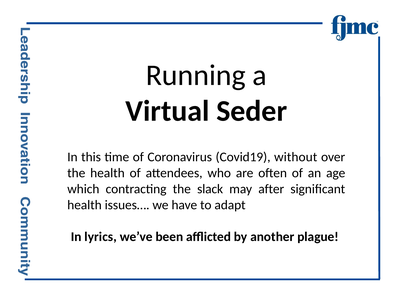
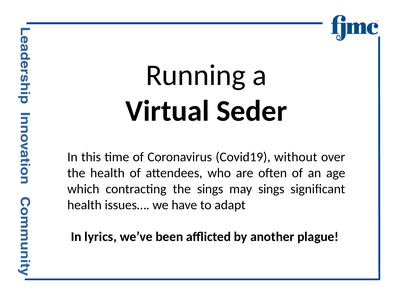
the slack: slack -> sings (210, 189)
may after: after -> sings (271, 189)
